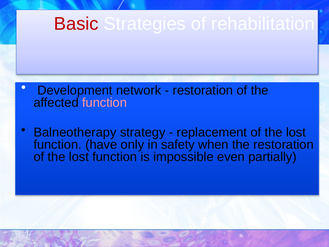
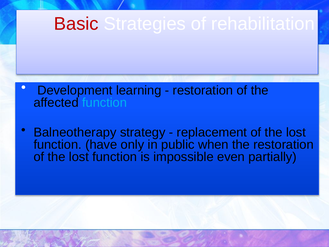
network: network -> learning (139, 90)
function colour: pink -> light blue (105, 103)
safety: safety -> public (178, 145)
